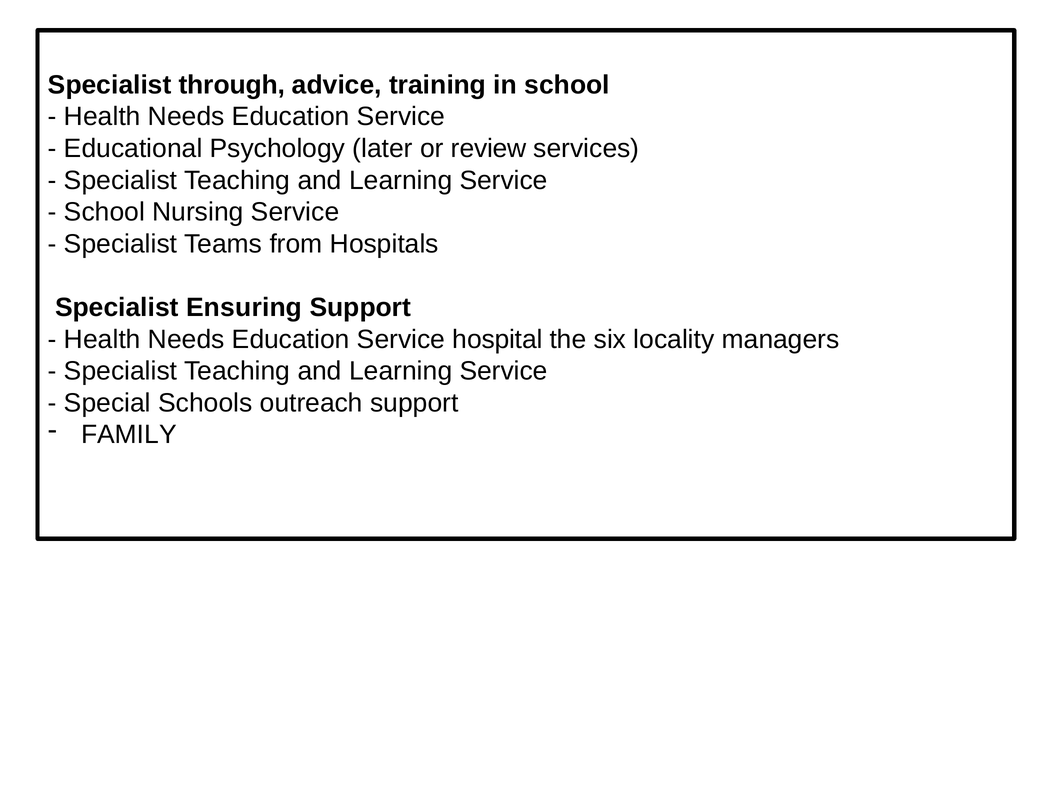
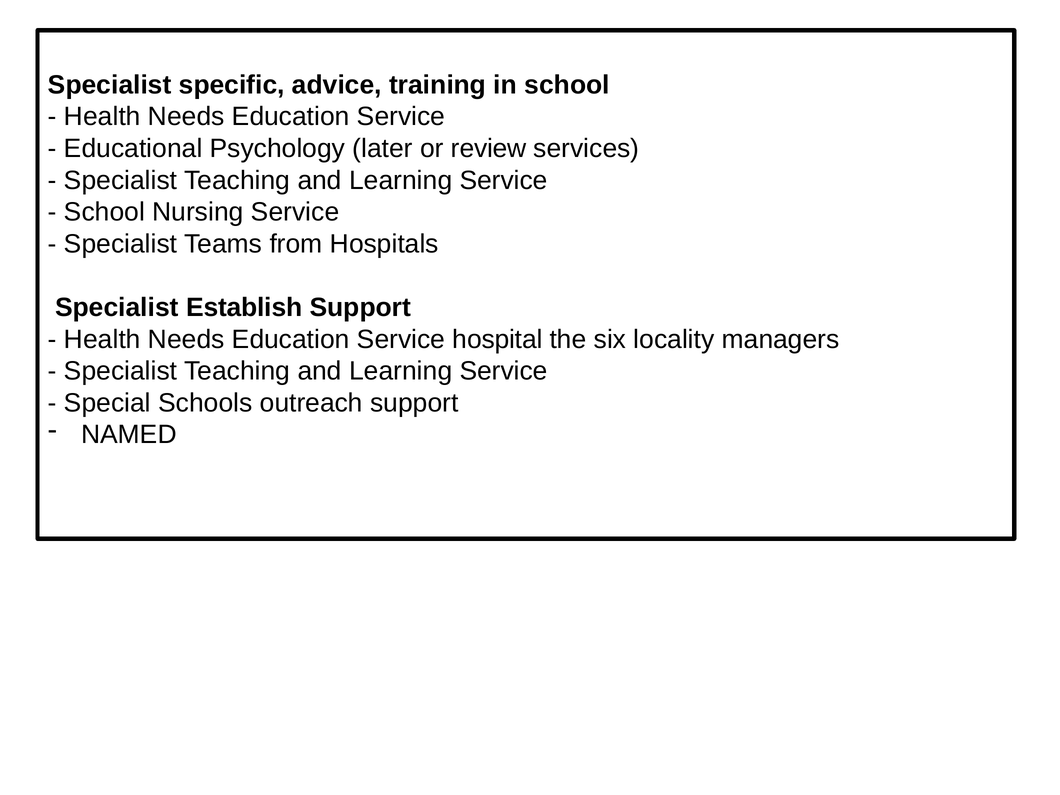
through: through -> specific (232, 85)
Ensuring: Ensuring -> Establish (244, 308)
FAMILY: FAMILY -> NAMED (129, 435)
